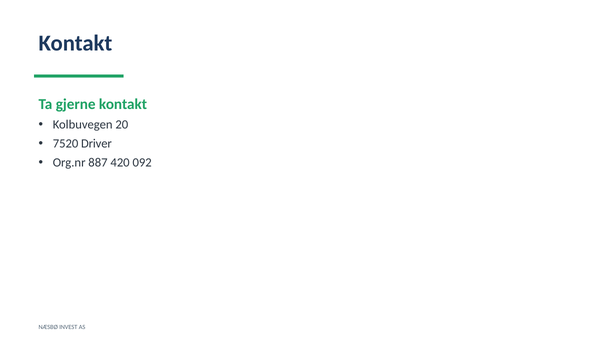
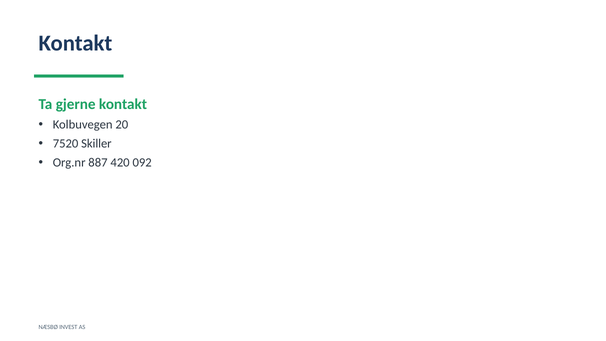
Driver: Driver -> Skiller (96, 144)
